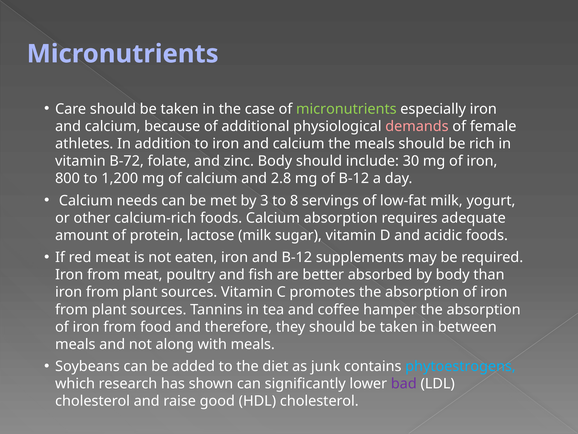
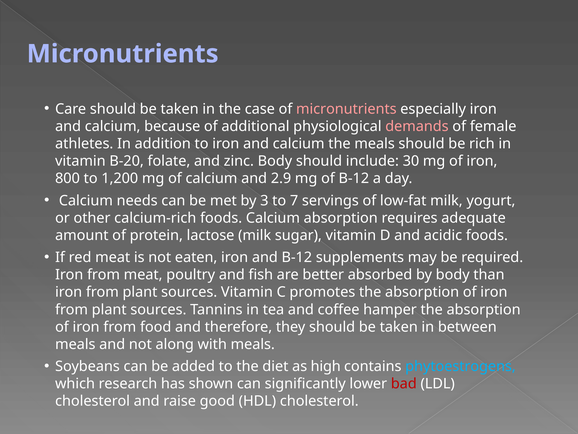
micronutrients colour: light green -> pink (346, 109)
B-72: B-72 -> B-20 (127, 161)
2.8: 2.8 -> 2.9 (281, 178)
8: 8 -> 7 (294, 200)
junk: junk -> high (326, 366)
bad colour: purple -> red (404, 383)
